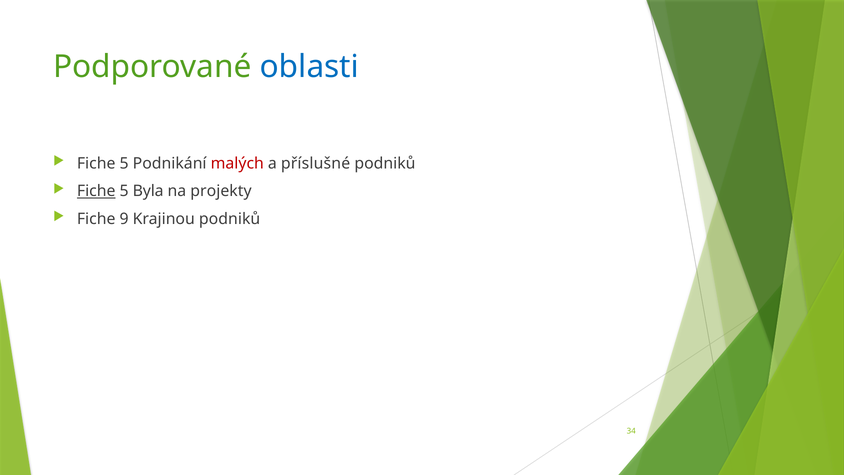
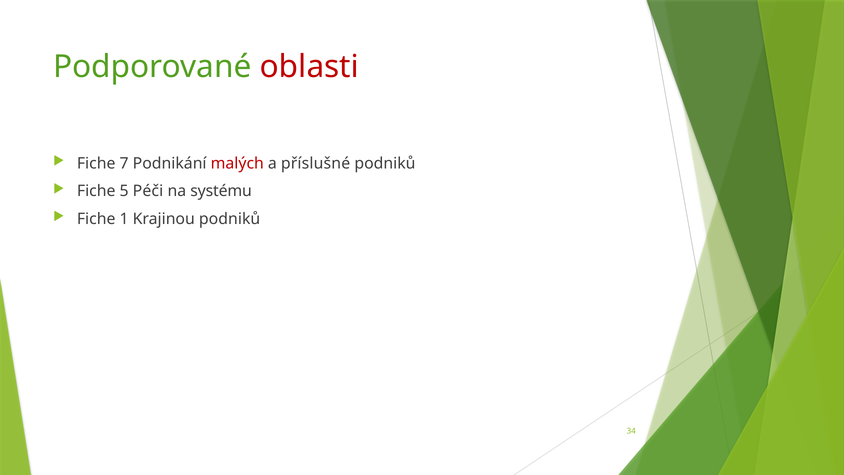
oblasti colour: blue -> red (309, 67)
5: 5 -> 7 (124, 163)
Fiche underline: present -> none (96, 191)
Byla: Byla -> Péči (148, 191)
projekty: projekty -> systému (221, 191)
9: 9 -> 1 (124, 219)
